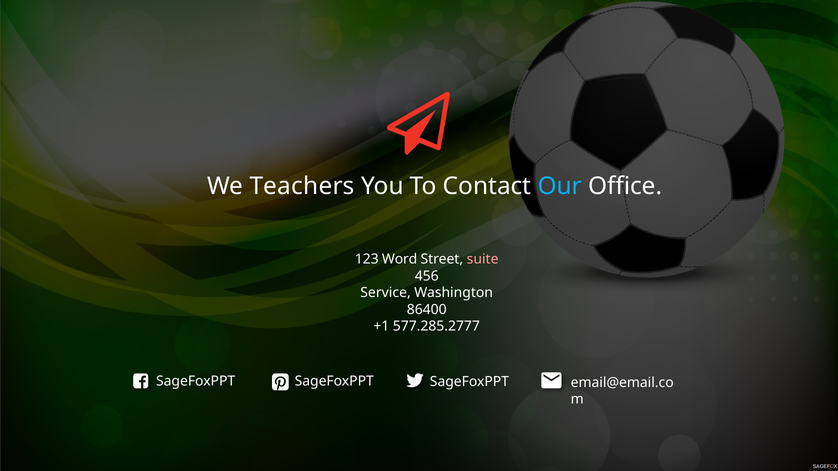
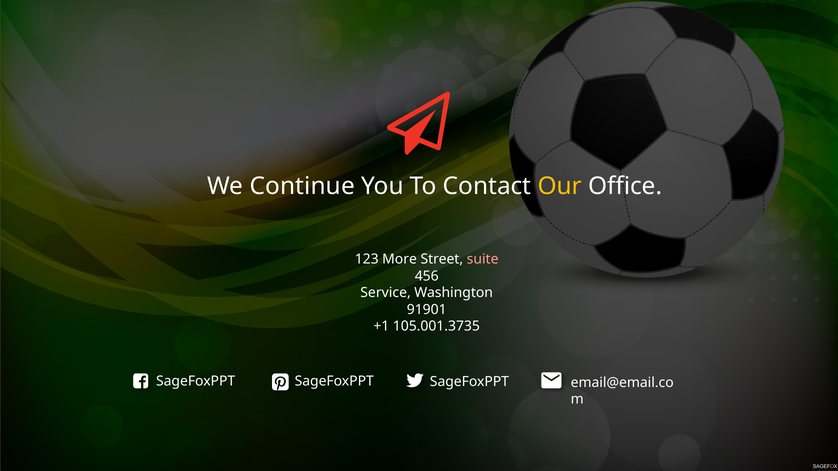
Teachers: Teachers -> Continue (302, 186)
Our colour: light blue -> yellow (560, 186)
Word: Word -> More (400, 259)
86400: 86400 -> 91901 (427, 310)
577.285.2777: 577.285.2777 -> 105.001.3735 (436, 326)
